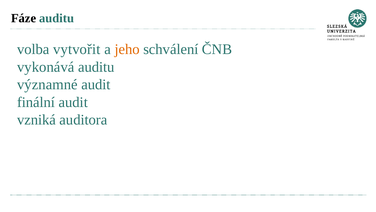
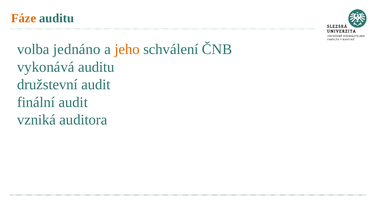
Fáze colour: black -> orange (24, 18)
vytvořit: vytvořit -> jednáno (77, 49)
významné: významné -> družstevní (47, 84)
